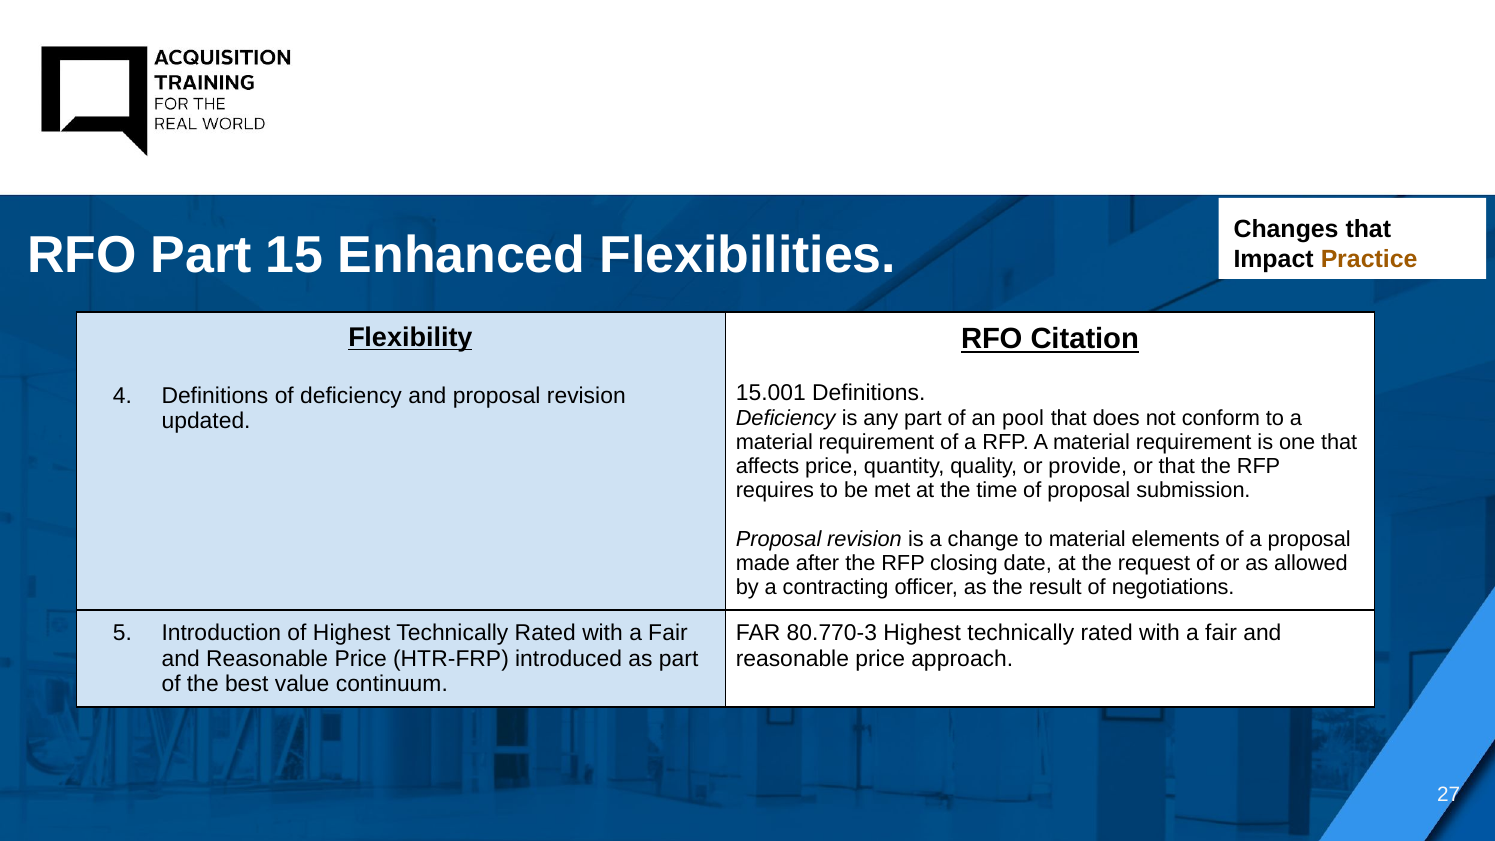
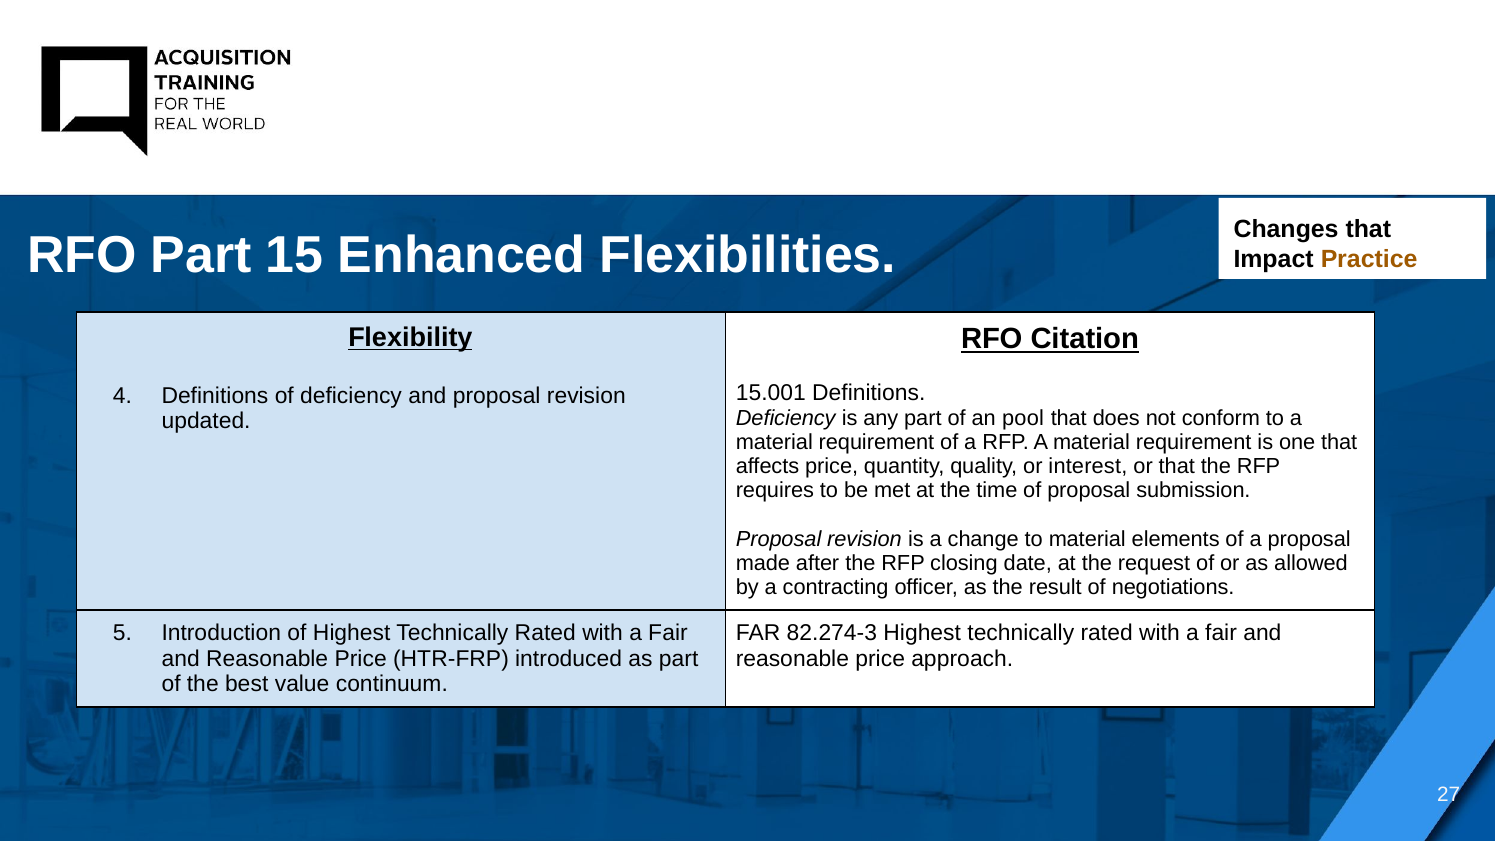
provide: provide -> interest (1088, 467)
80.770-3: 80.770-3 -> 82.274-3 (832, 633)
